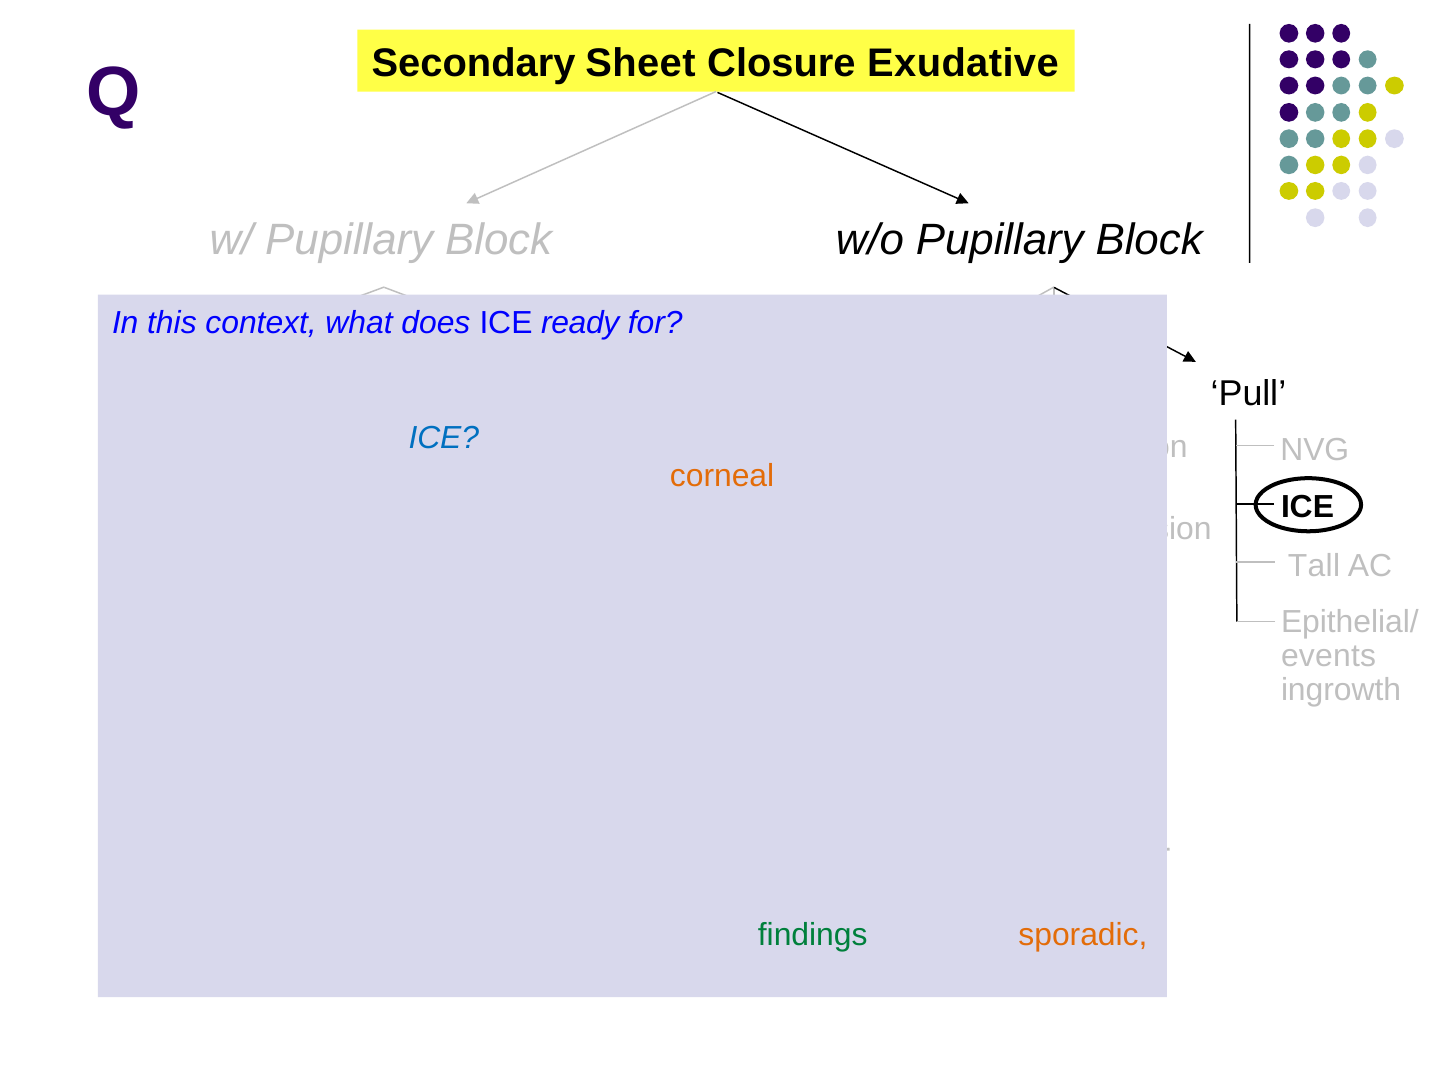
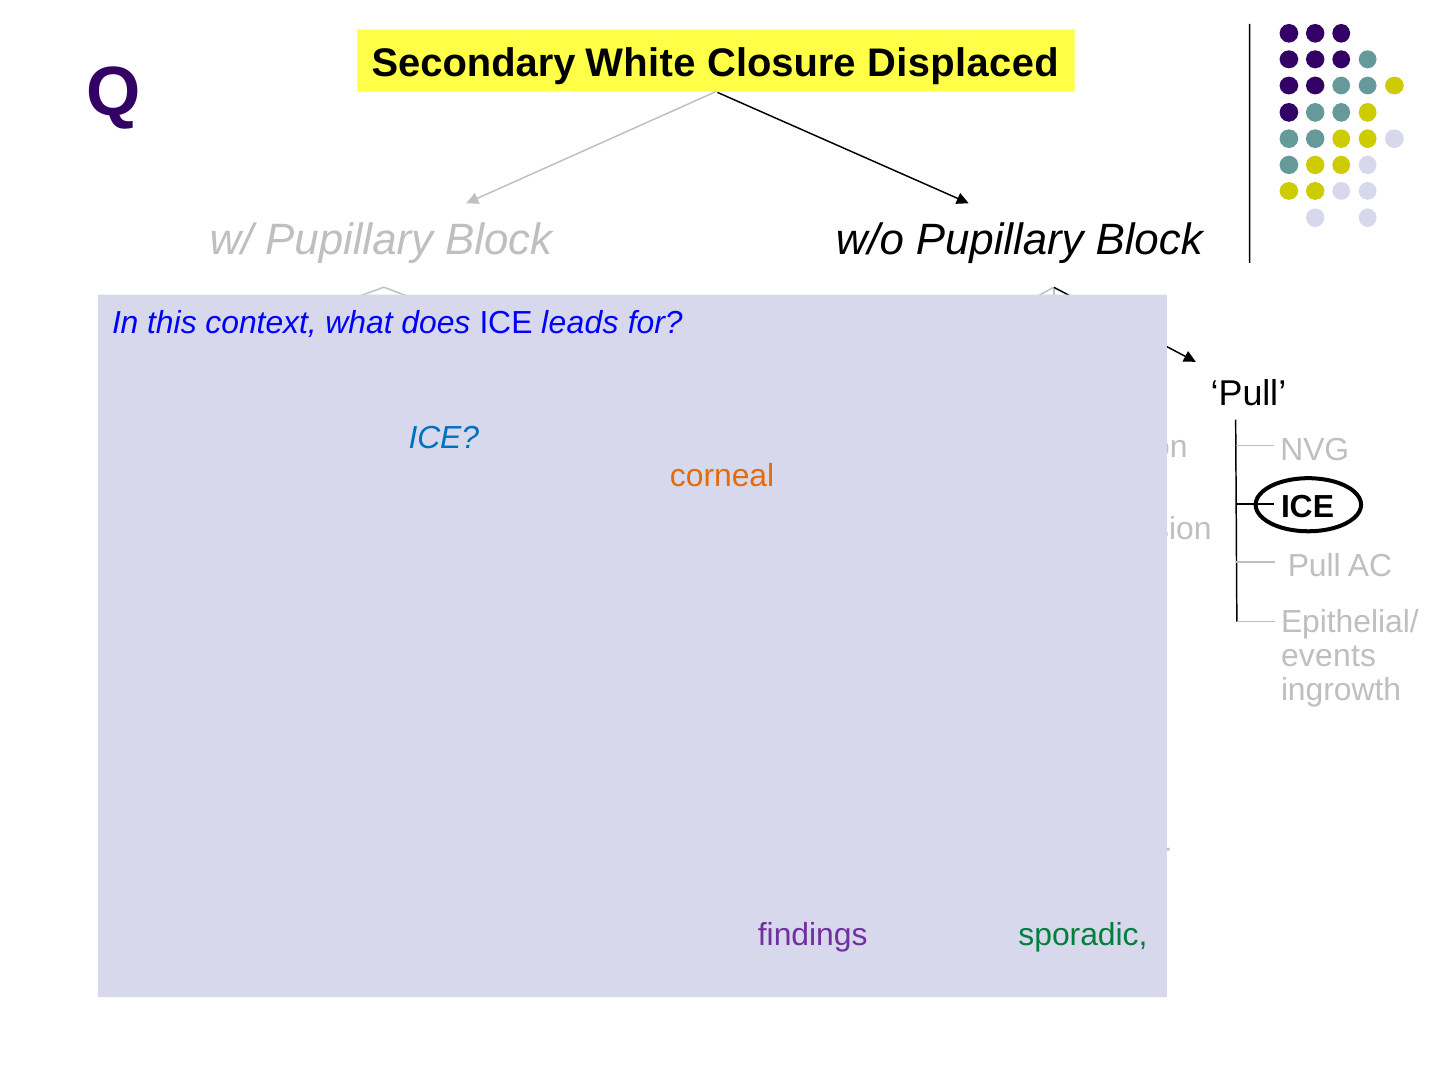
Sheet: Sheet -> White (640, 63)
Exudative: Exudative -> Displaced (963, 63)
ready: ready -> leads (580, 323)
Tall: Tall -> Pull (1314, 567)
findings colour: green -> purple (813, 935)
sporadic colour: orange -> green (1083, 935)
